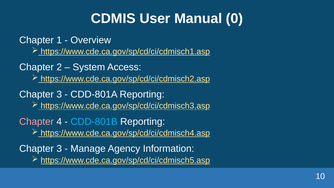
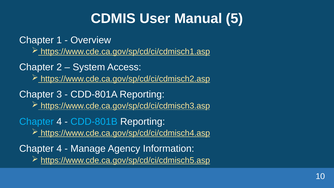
0: 0 -> 5 (234, 19)
Chapter colour: pink -> light blue (36, 122)
3: 3 -> 4 (59, 149)
